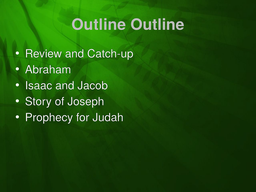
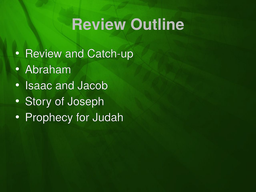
Outline: Outline -> Review (99, 25)
